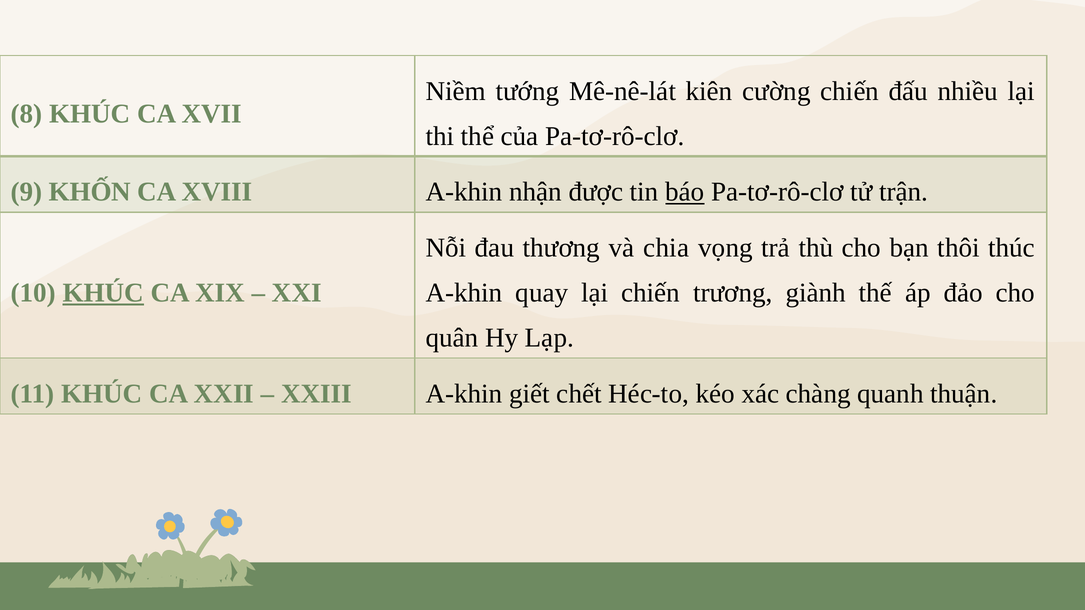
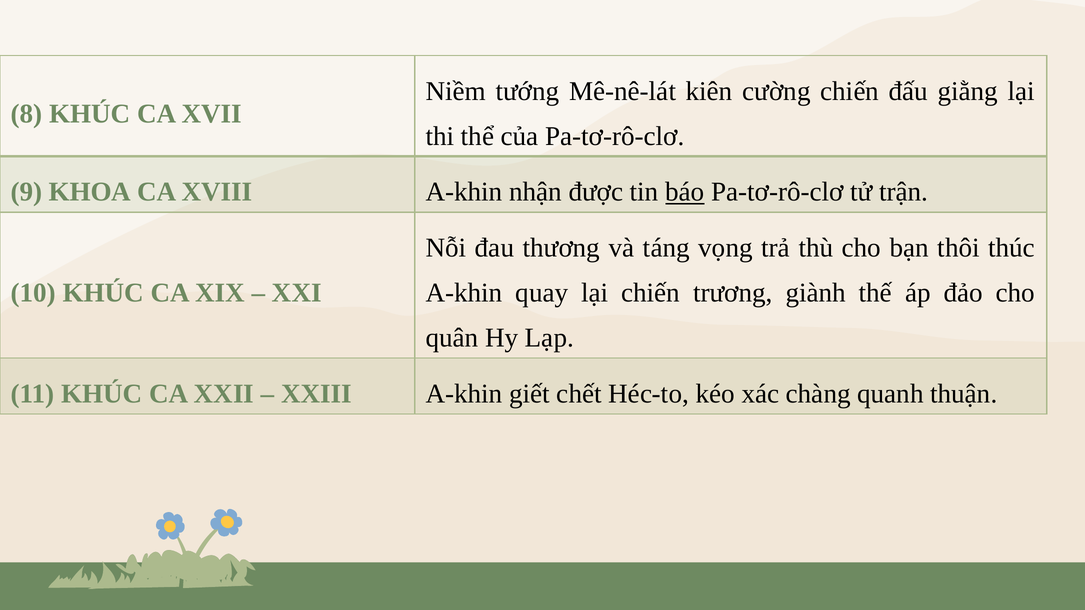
nhiều: nhiều -> giằng (968, 91)
KHỐN: KHỐN -> KHOA (90, 192)
chia: chia -> táng (666, 248)
KHÚC underline: present -> none (103, 293)
